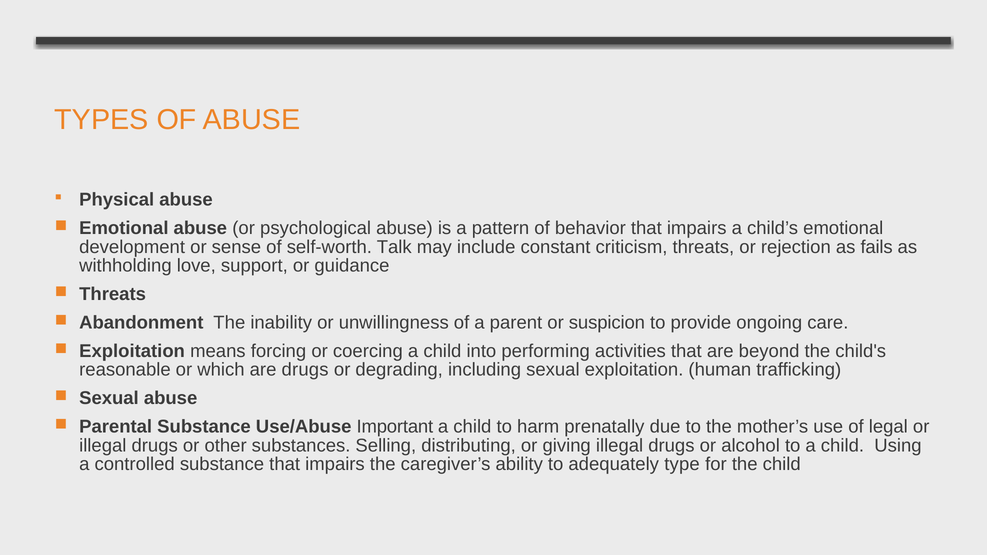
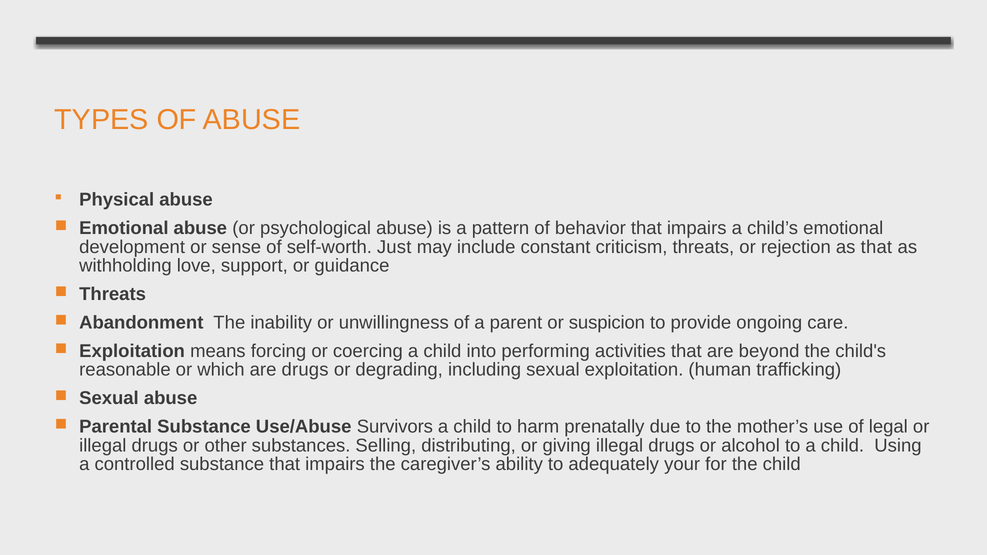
Talk: Talk -> Just (394, 247)
as fails: fails -> that (876, 247)
Important: Important -> Survivors (395, 427)
type: type -> your (682, 464)
